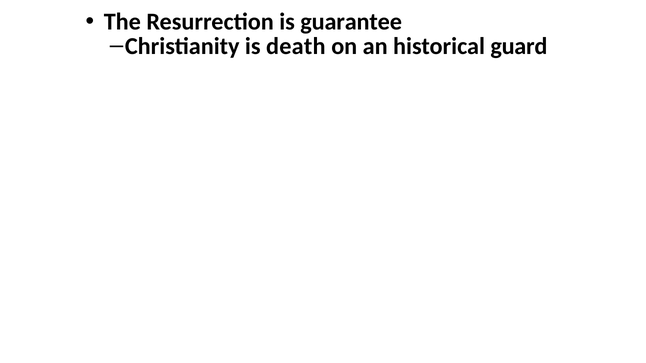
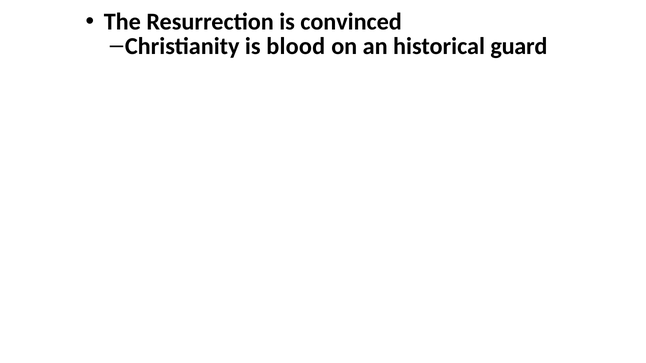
guarantee: guarantee -> convinced (351, 22)
death: death -> blood (296, 46)
